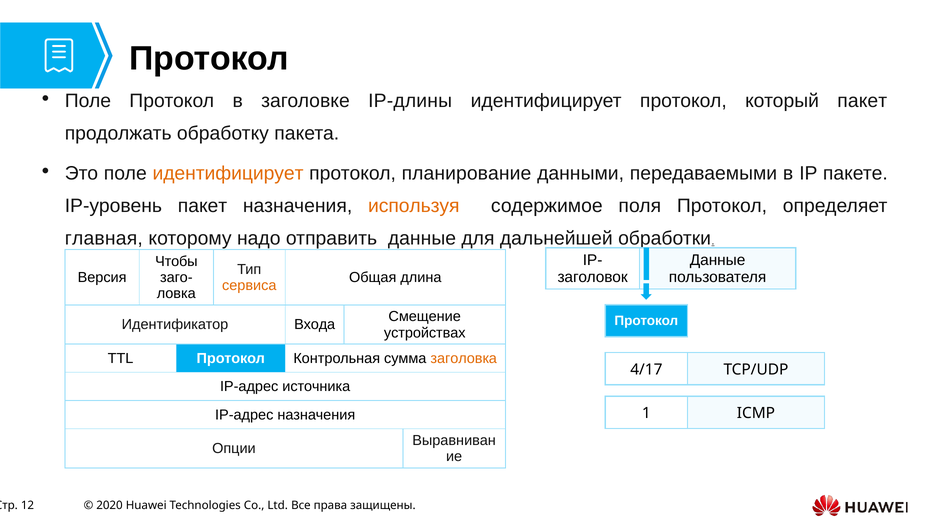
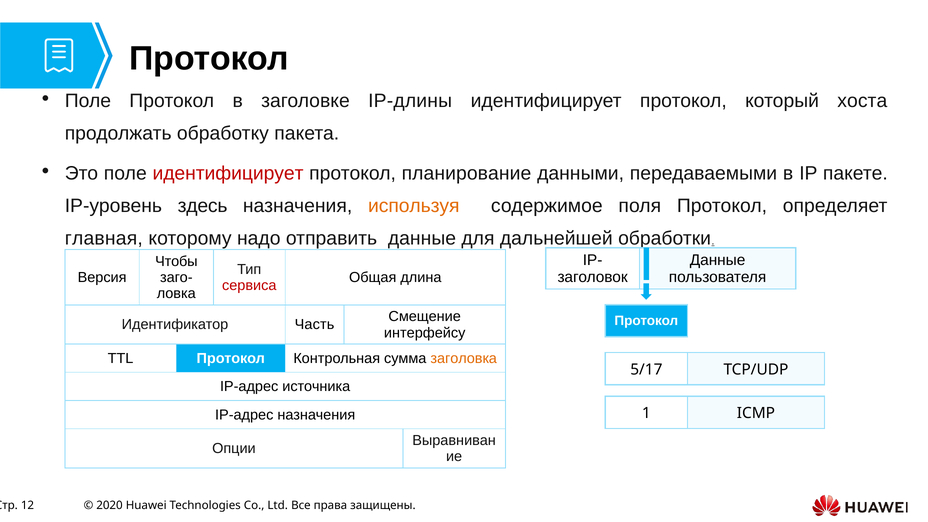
который пакет: пакет -> хоста (862, 101)
идентифицирует colour: orange -> red (228, 173)
IP-уровень пакет: пакет -> здесь (203, 206)
сервиса colour: orange -> red (249, 285)
Входа: Входа -> Часть (315, 325)
устройствах: устройствах -> интерфейсу (425, 333)
4/17: 4/17 -> 5/17 (646, 369)
